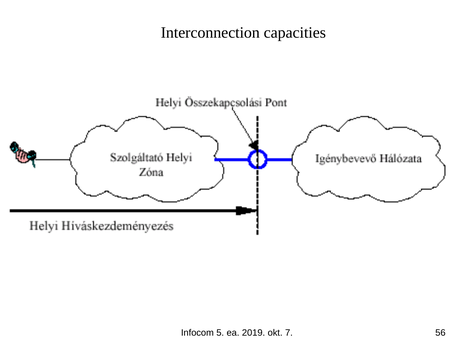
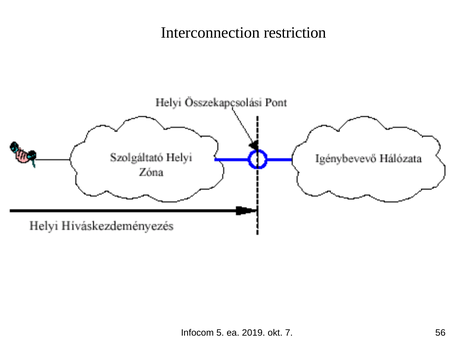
capacities: capacities -> restriction (295, 33)
